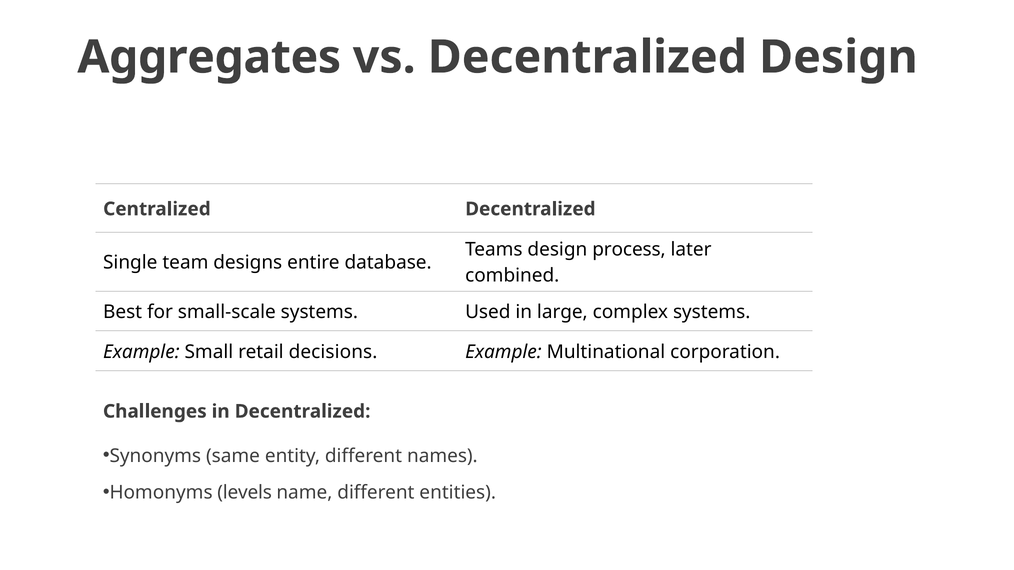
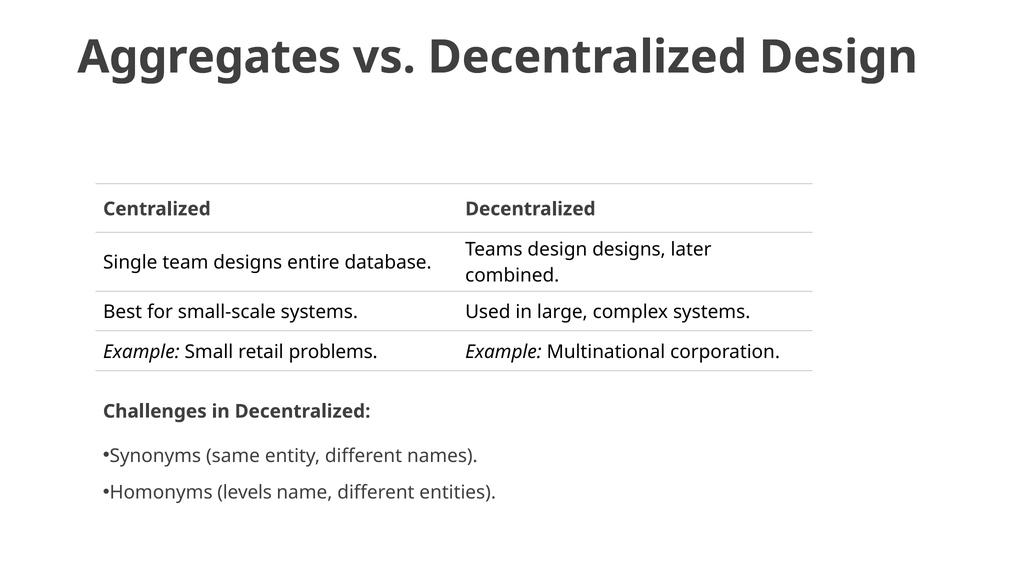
design process: process -> designs (629, 250)
decisions: decisions -> problems (333, 352)
